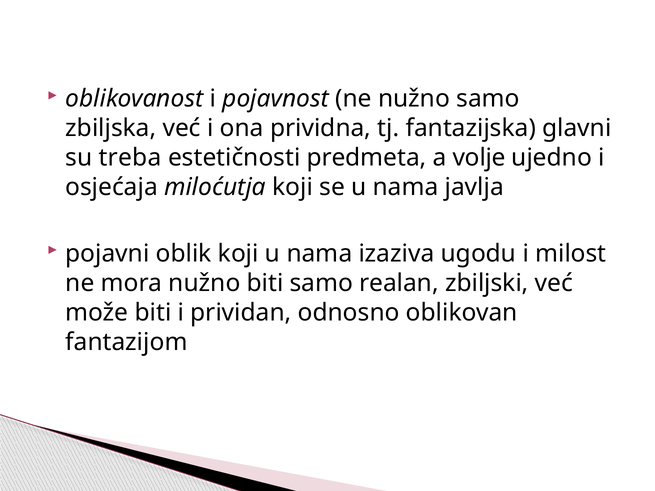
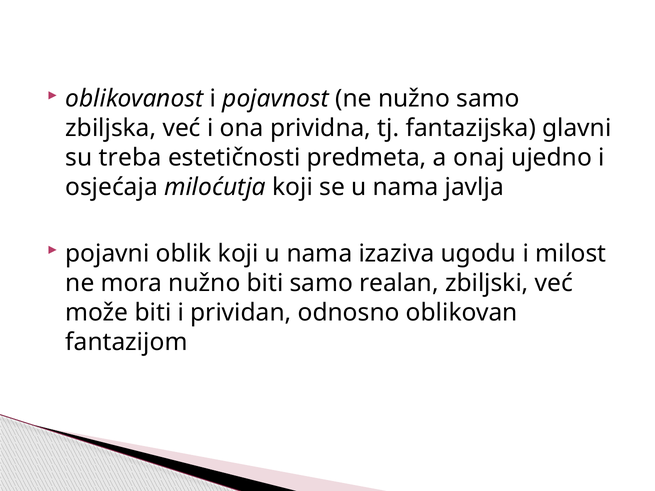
volje: volje -> onaj (479, 158)
